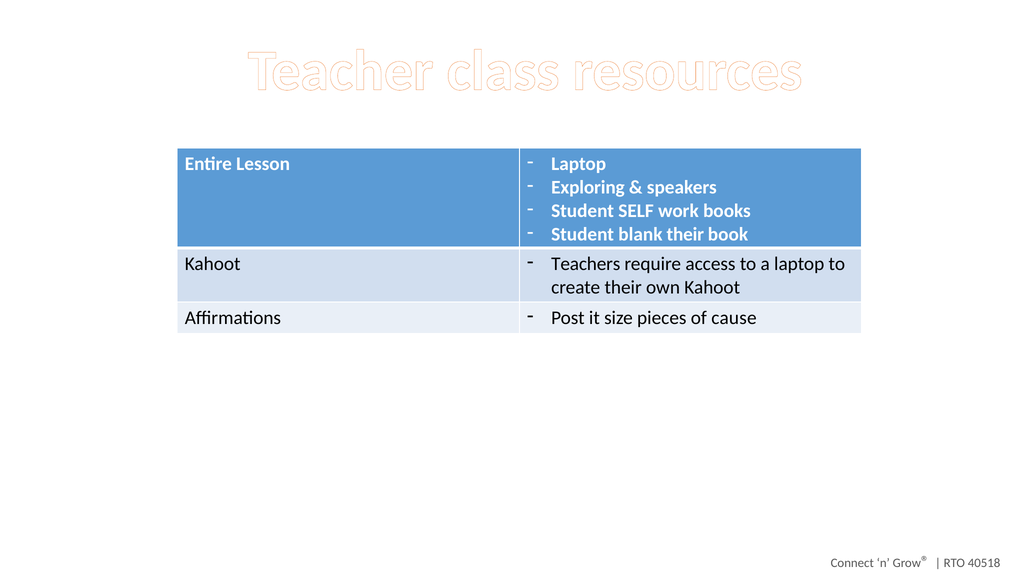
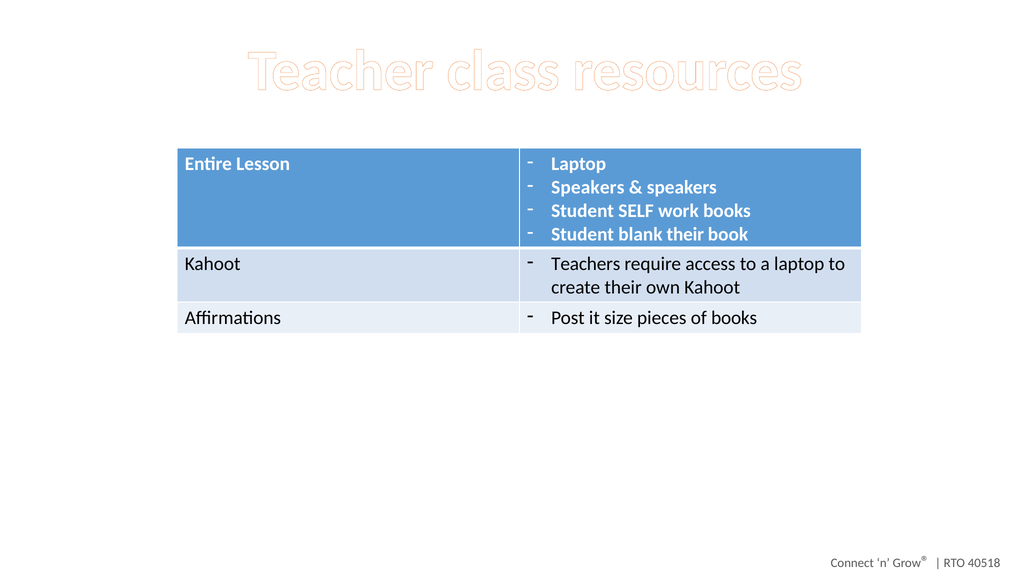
Exploring: Exploring -> Speakers (588, 187)
of cause: cause -> books (734, 318)
